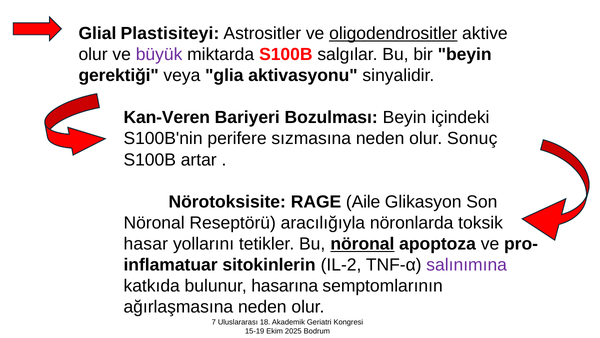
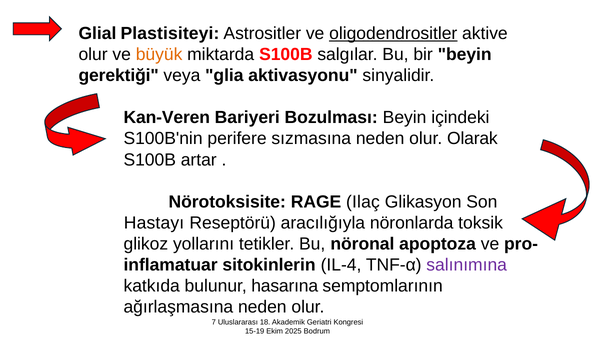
büyük colour: purple -> orange (159, 54)
Sonuç: Sonuç -> Olarak (472, 138)
Aile: Aile -> Ilaç (363, 202)
Nöronal: Nöronal -> Hastayı (154, 223)
hasar: hasar -> glikoz (146, 244)
nöronal underline: present -> none (362, 244)
IL-2: IL-2 -> IL-4 (341, 265)
